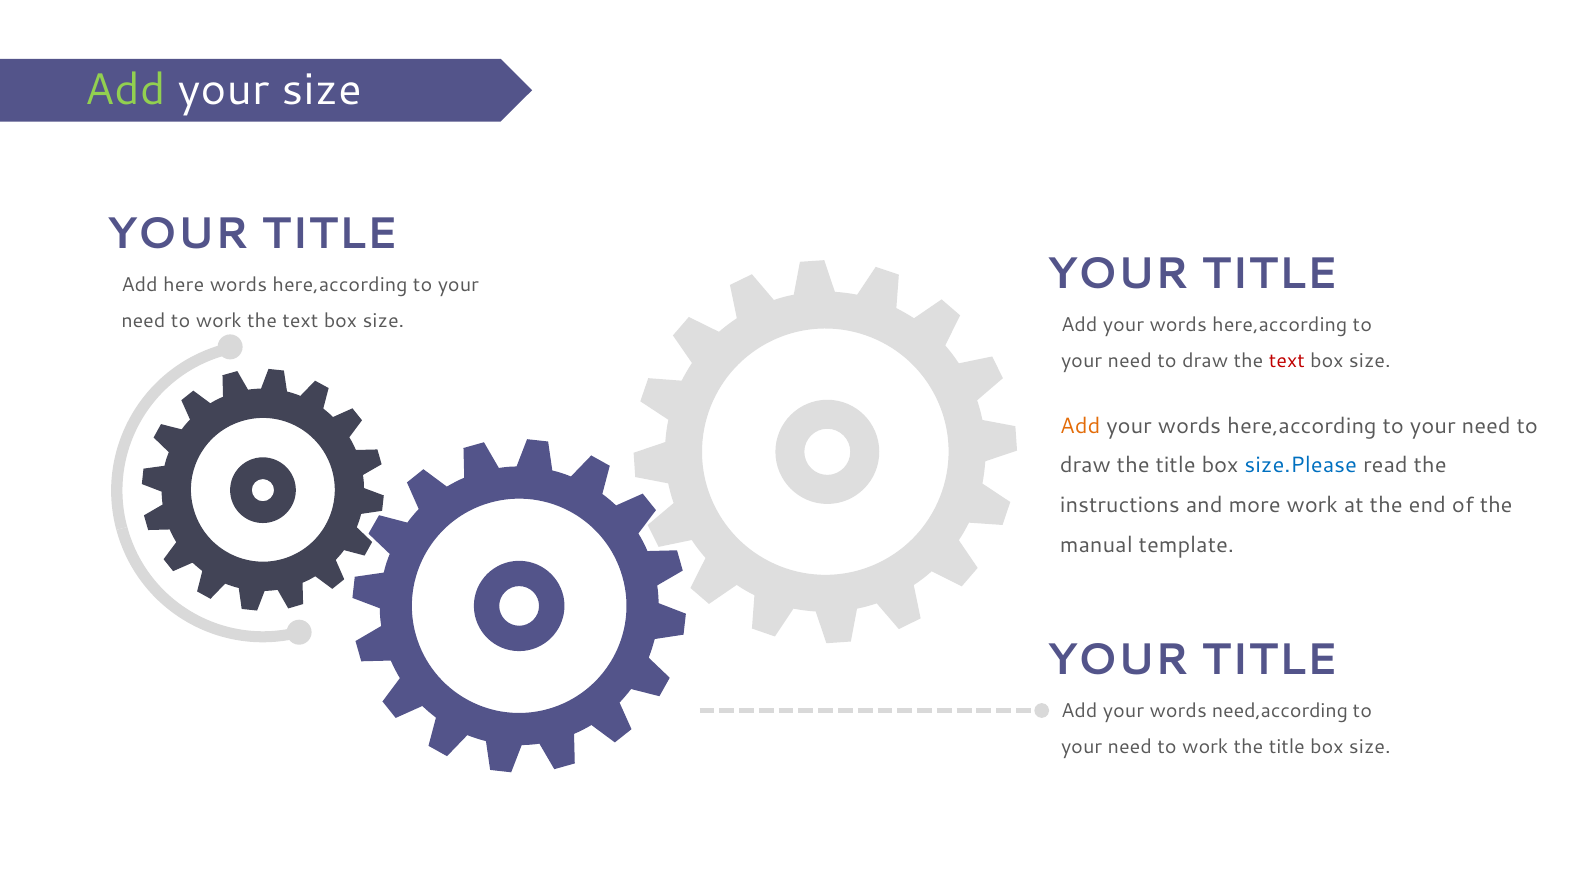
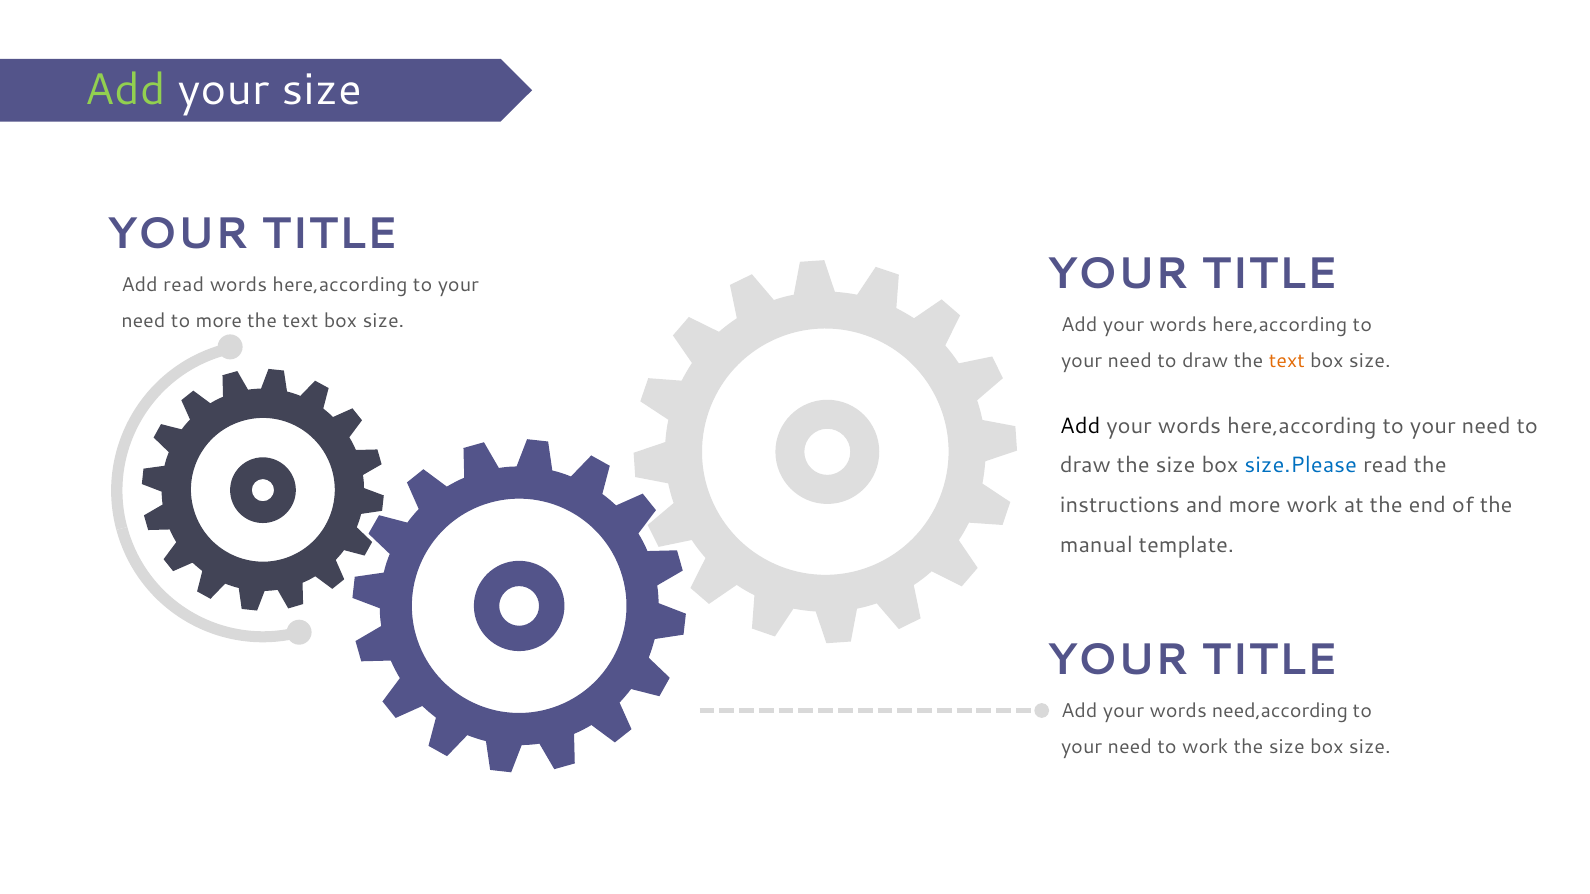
Add here: here -> read (184, 285)
work: work -> more (219, 321)
text colour: red -> orange (1287, 361)
Add colour: orange -> black (1080, 426)
draw the title: title -> size (1176, 466)
title: title -> size (1287, 747)
